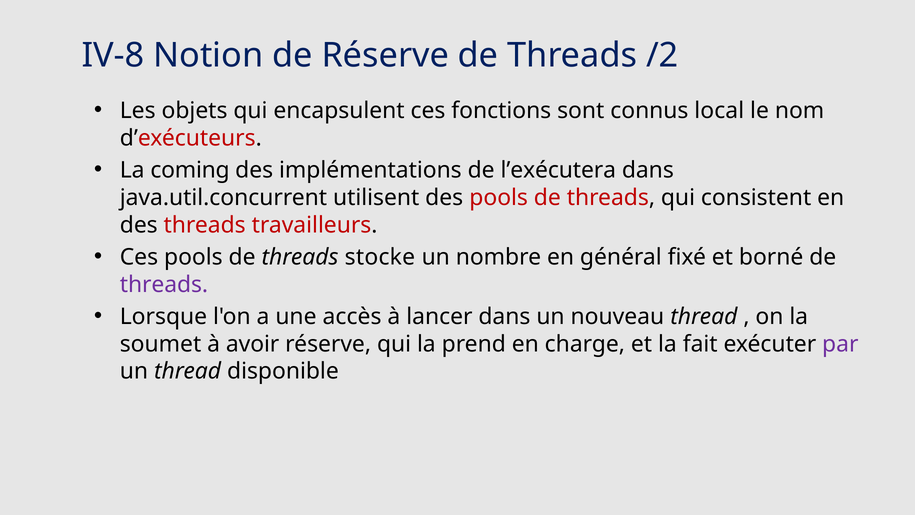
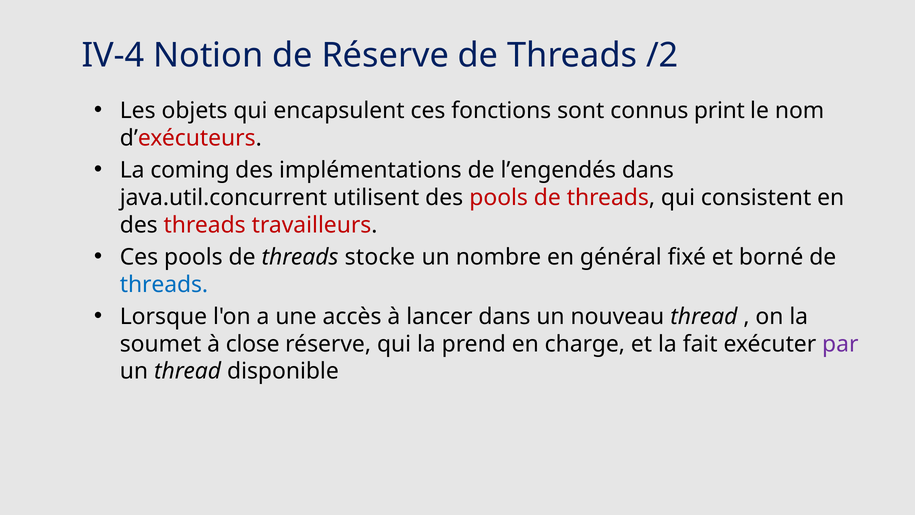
IV-8: IV-8 -> IV-4 (113, 55)
local: local -> print (719, 110)
l’exécutera: l’exécutera -> l’engendés (558, 170)
threads colour: purple -> blue (164, 284)
avoir: avoir -> close (253, 344)
